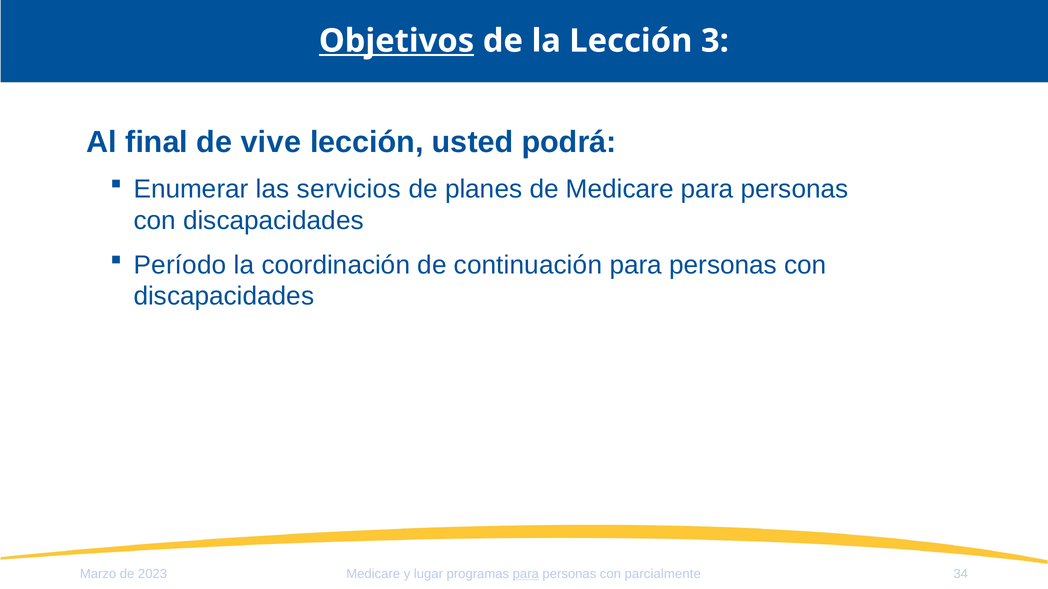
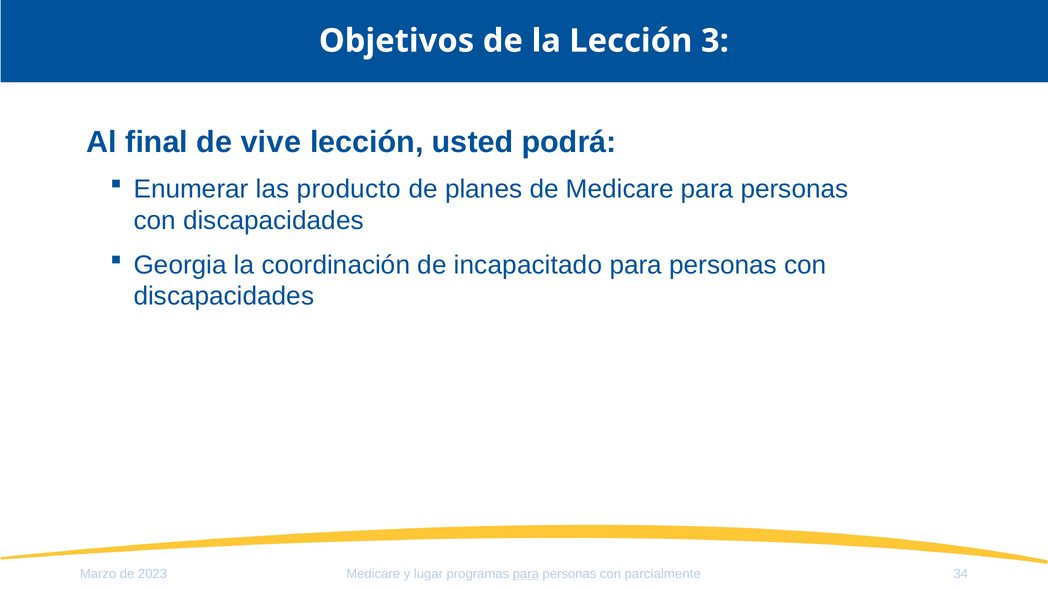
Objetivos underline: present -> none (397, 41)
servicios: servicios -> producto (349, 189)
Período: Período -> Georgia (180, 265)
continuación: continuación -> incapacitado (528, 265)
